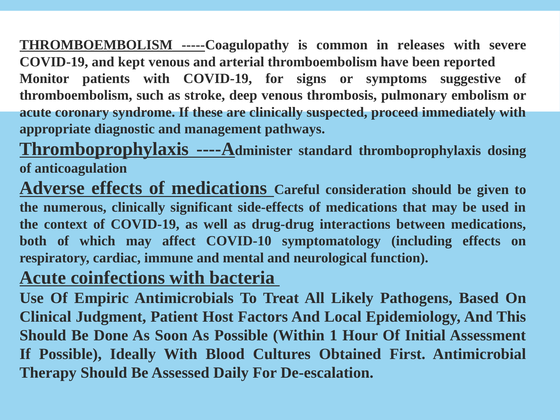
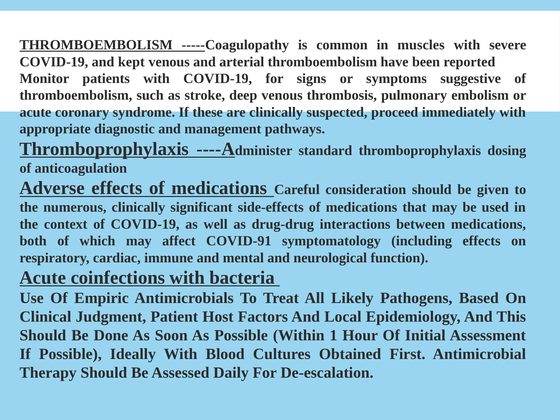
releases: releases -> muscles (421, 45)
COVID-10: COVID-10 -> COVID-91 (239, 241)
